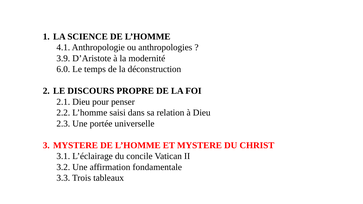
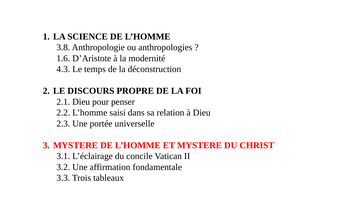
4.1: 4.1 -> 3.8 (63, 47)
3.9: 3.9 -> 1.6 (63, 58)
6.0: 6.0 -> 4.3 (63, 69)
